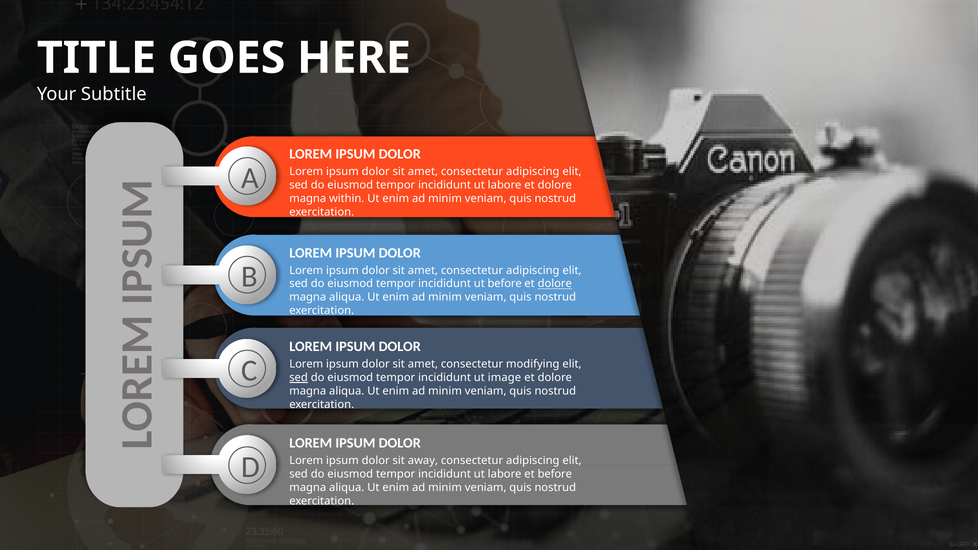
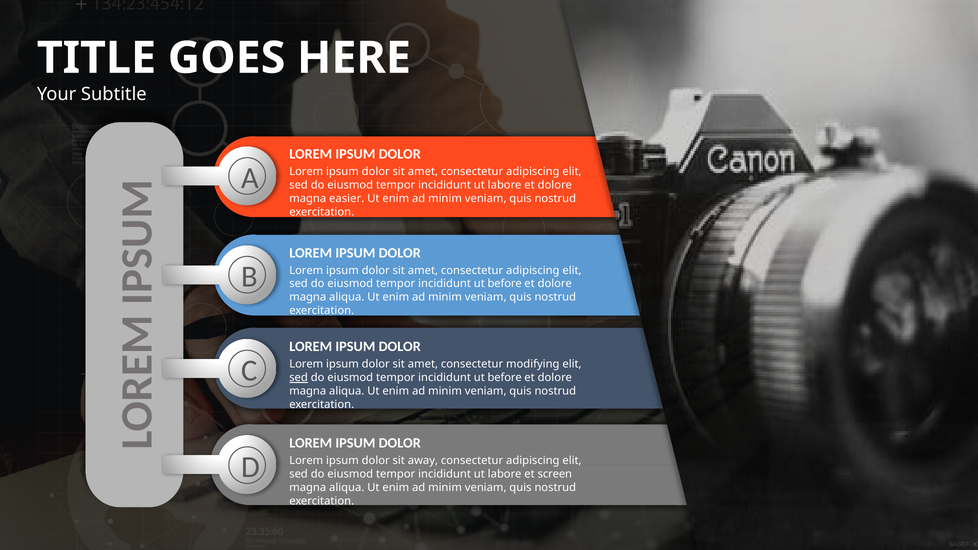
within: within -> easier (347, 199)
dolore underline: present -> none (555, 284)
image: image -> before (505, 378)
et before: before -> screen (555, 474)
